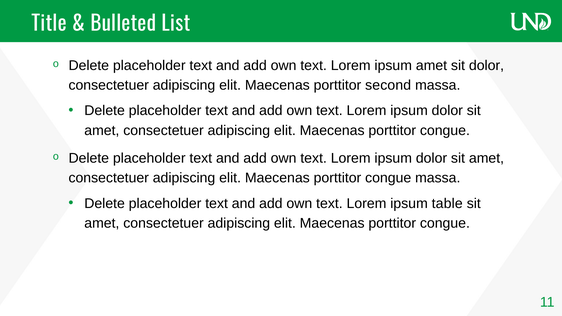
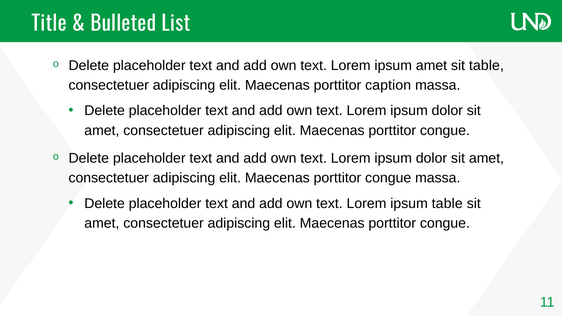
sit dolor: dolor -> table (486, 65)
second: second -> caption (388, 85)
